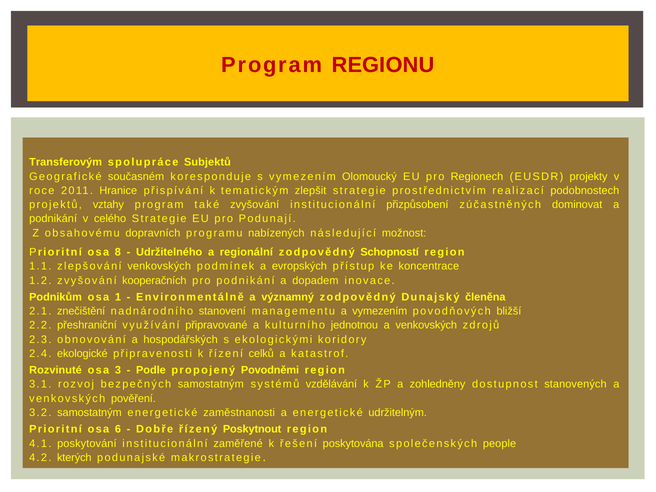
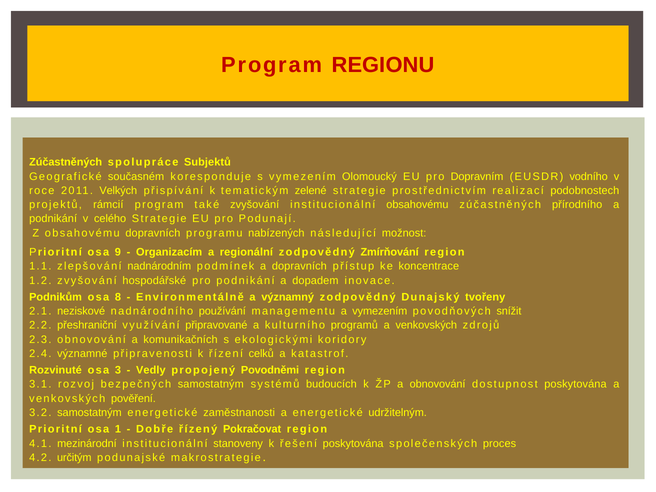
Transferovým: Transferovým -> Zúčastněných (66, 162)
Regionech: Regionech -> Dopravním (477, 176)
projekty: projekty -> vodního (589, 176)
Hranice: Hranice -> Velkých (118, 191)
zlepšit: zlepšit -> zelené (311, 191)
vztahy: vztahy -> rámcií (108, 205)
institucionální přizpůsobení: přizpůsobení -> obsahovému (417, 205)
dominovat: dominovat -> přírodního (577, 205)
8: 8 -> 9 (118, 252)
Udržitelného: Udržitelného -> Organizacím (169, 252)
Schopností: Schopností -> Zmírňování (390, 252)
zlepšování venkovských: venkovských -> nadnárodním (159, 266)
a evropských: evropských -> dopravních (299, 266)
kooperačních: kooperačních -> hospodářské (154, 280)
1: 1 -> 8 (118, 297)
členěna: členěna -> tvořeny (485, 297)
znečištění: znečištění -> neziskové (81, 311)
stanovení: stanovení -> používání (222, 311)
bližší: bližší -> snížit (509, 311)
jednotnou: jednotnou -> programů (354, 325)
hospodářských: hospodářských -> komunikačních (181, 339)
ekologické: ekologické -> významné (82, 354)
Podle: Podle -> Vedly (151, 370)
vzdělávání: vzdělávání -> budoucích (331, 384)
a zohledněny: zohledněny -> obnovování (438, 384)
dostupnost stanovených: stanovených -> poskytována (575, 384)
6: 6 -> 1 (118, 429)
Poskytnout: Poskytnout -> Pokračovat (252, 429)
poskytování: poskytování -> mezinárodní (87, 443)
zaměřené: zaměřené -> stanoveny (238, 443)
people: people -> proces (500, 443)
kterých: kterých -> určitým (74, 458)
